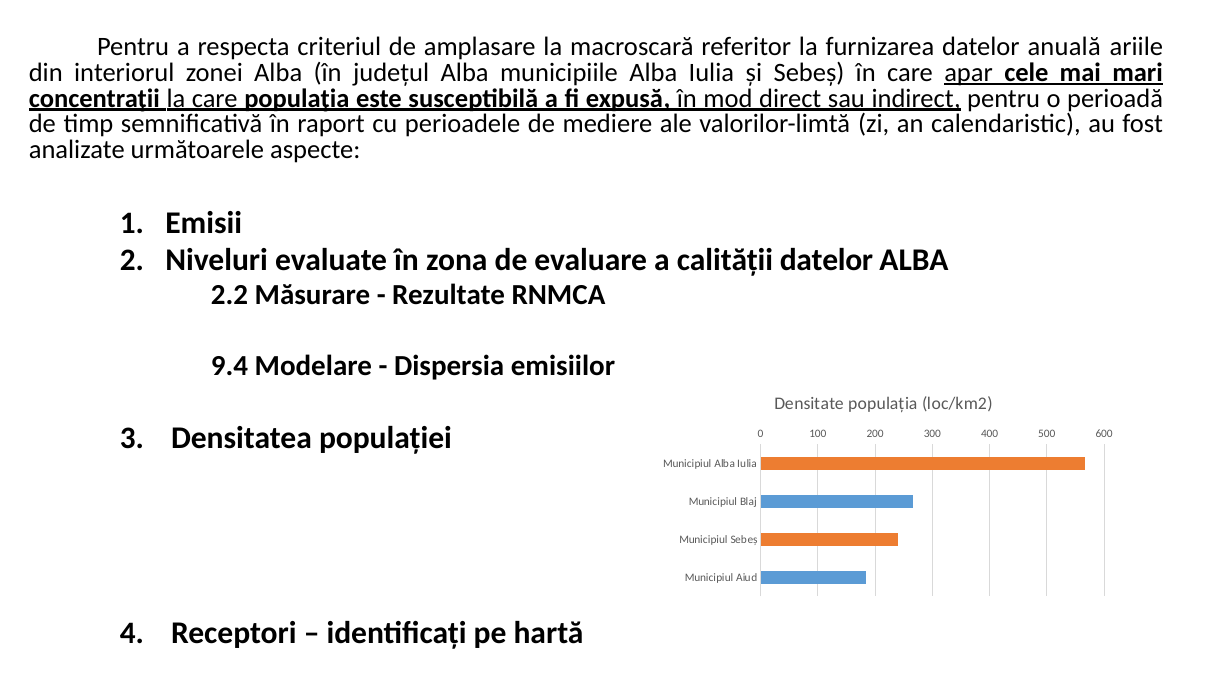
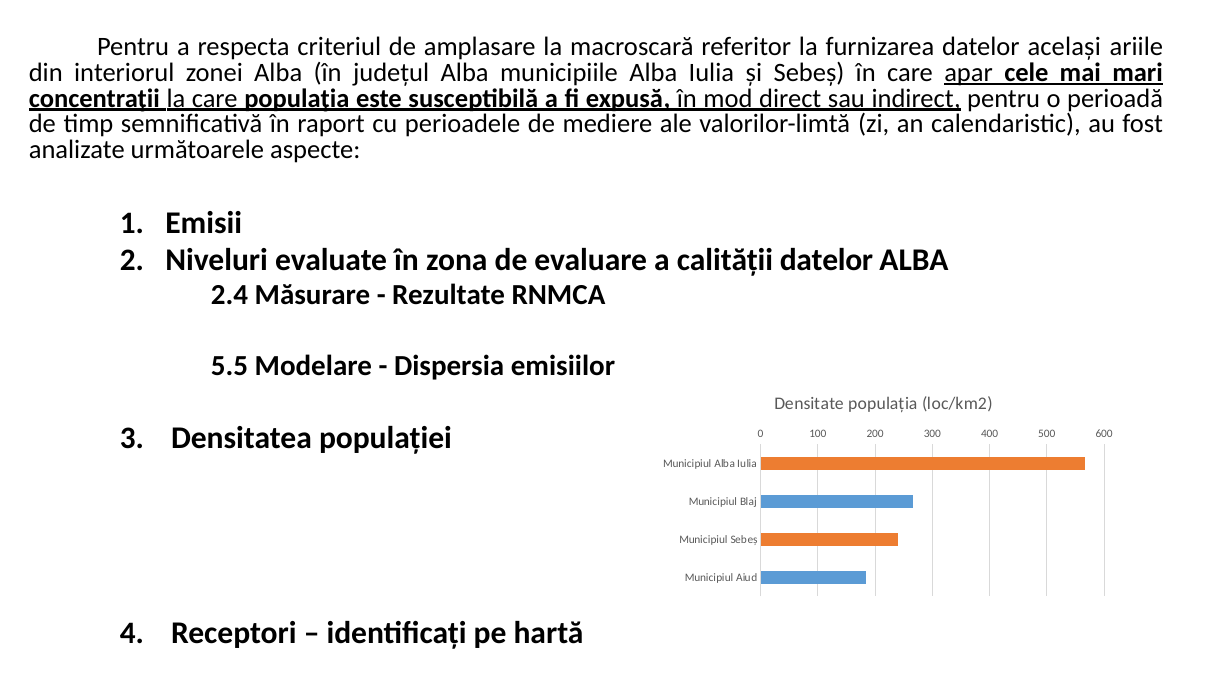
anuală: anuală -> acelaşi (1064, 47)
2.2: 2.2 -> 2.4 (229, 295)
9.4: 9.4 -> 5.5 (229, 366)
